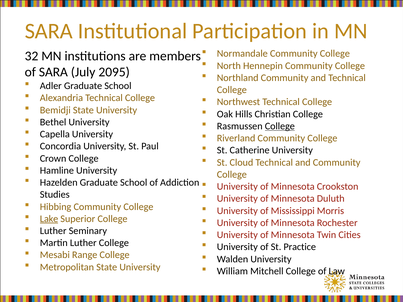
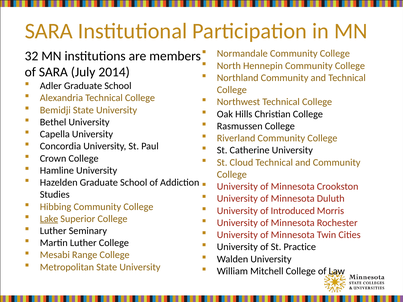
2095: 2095 -> 2014 (114, 72)
College underline: present -> none (280, 126)
Mississippi: Mississippi -> Introduced (293, 211)
